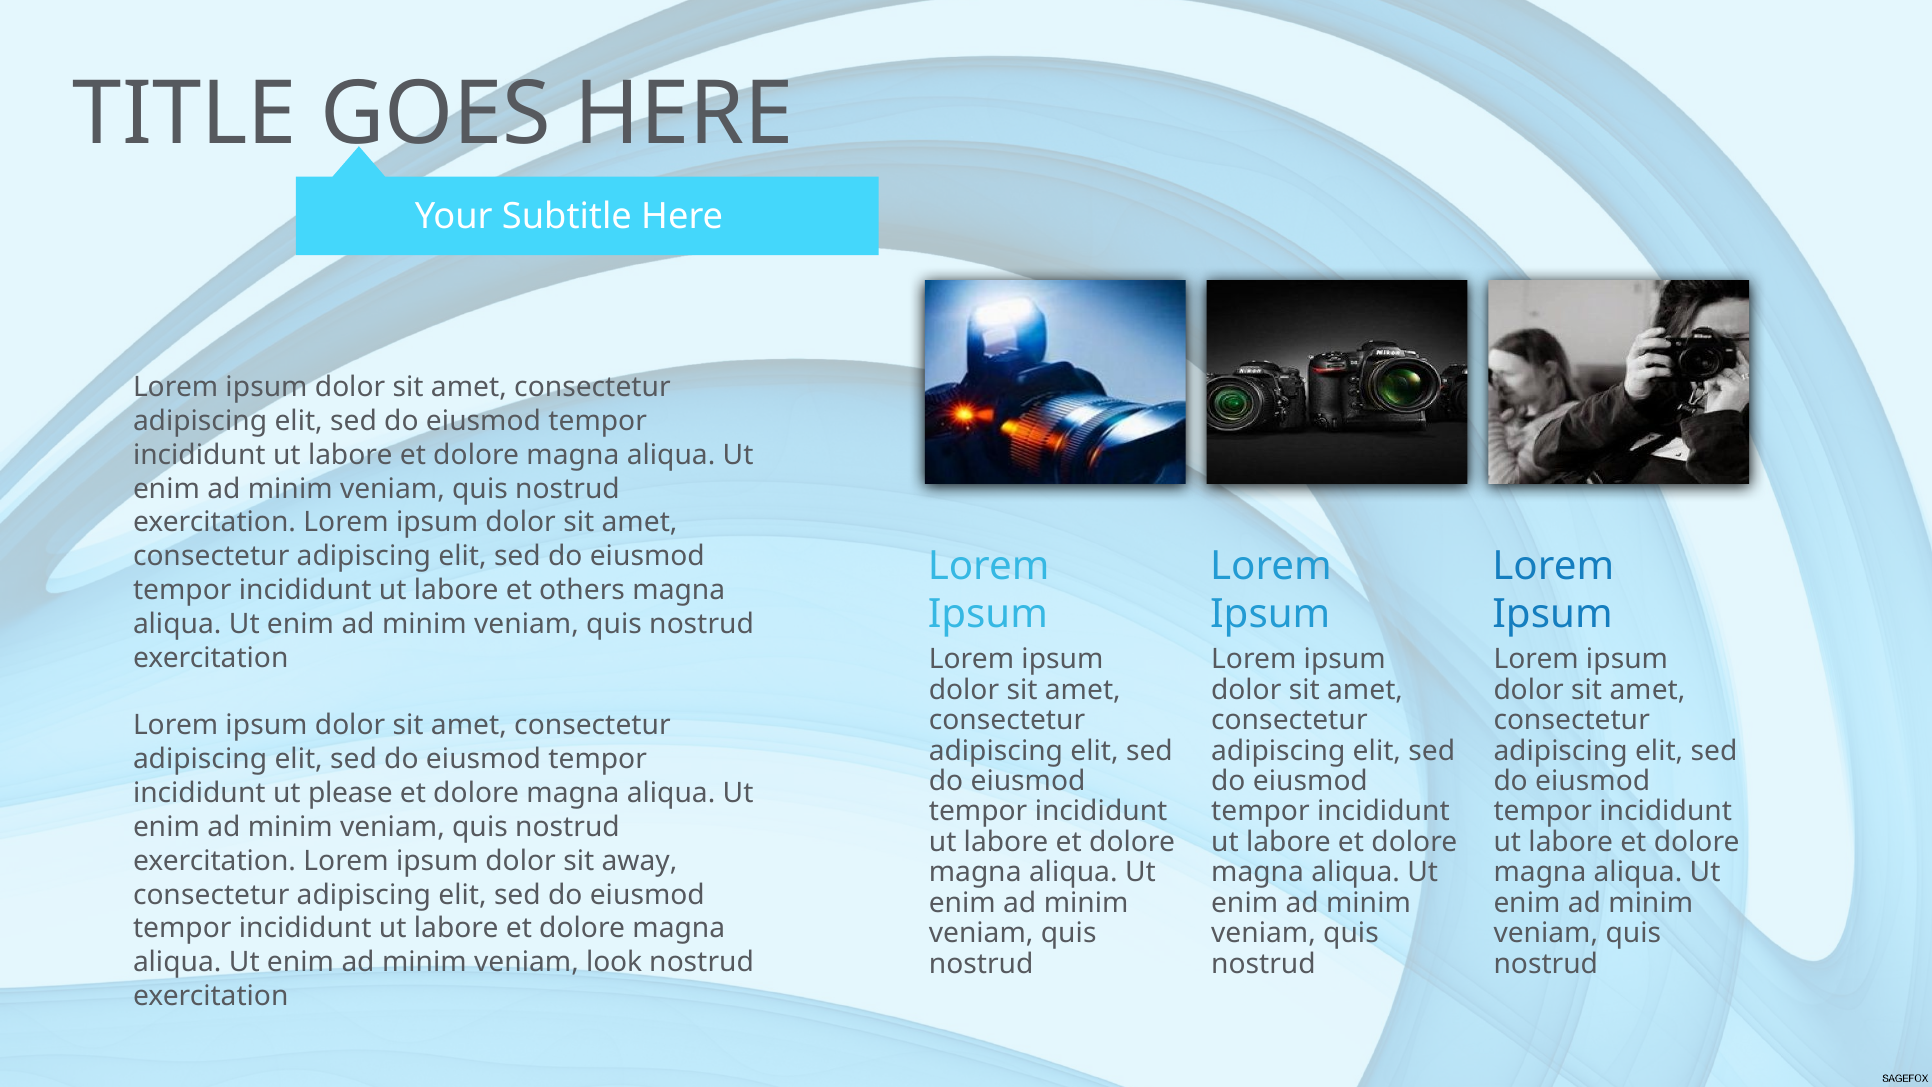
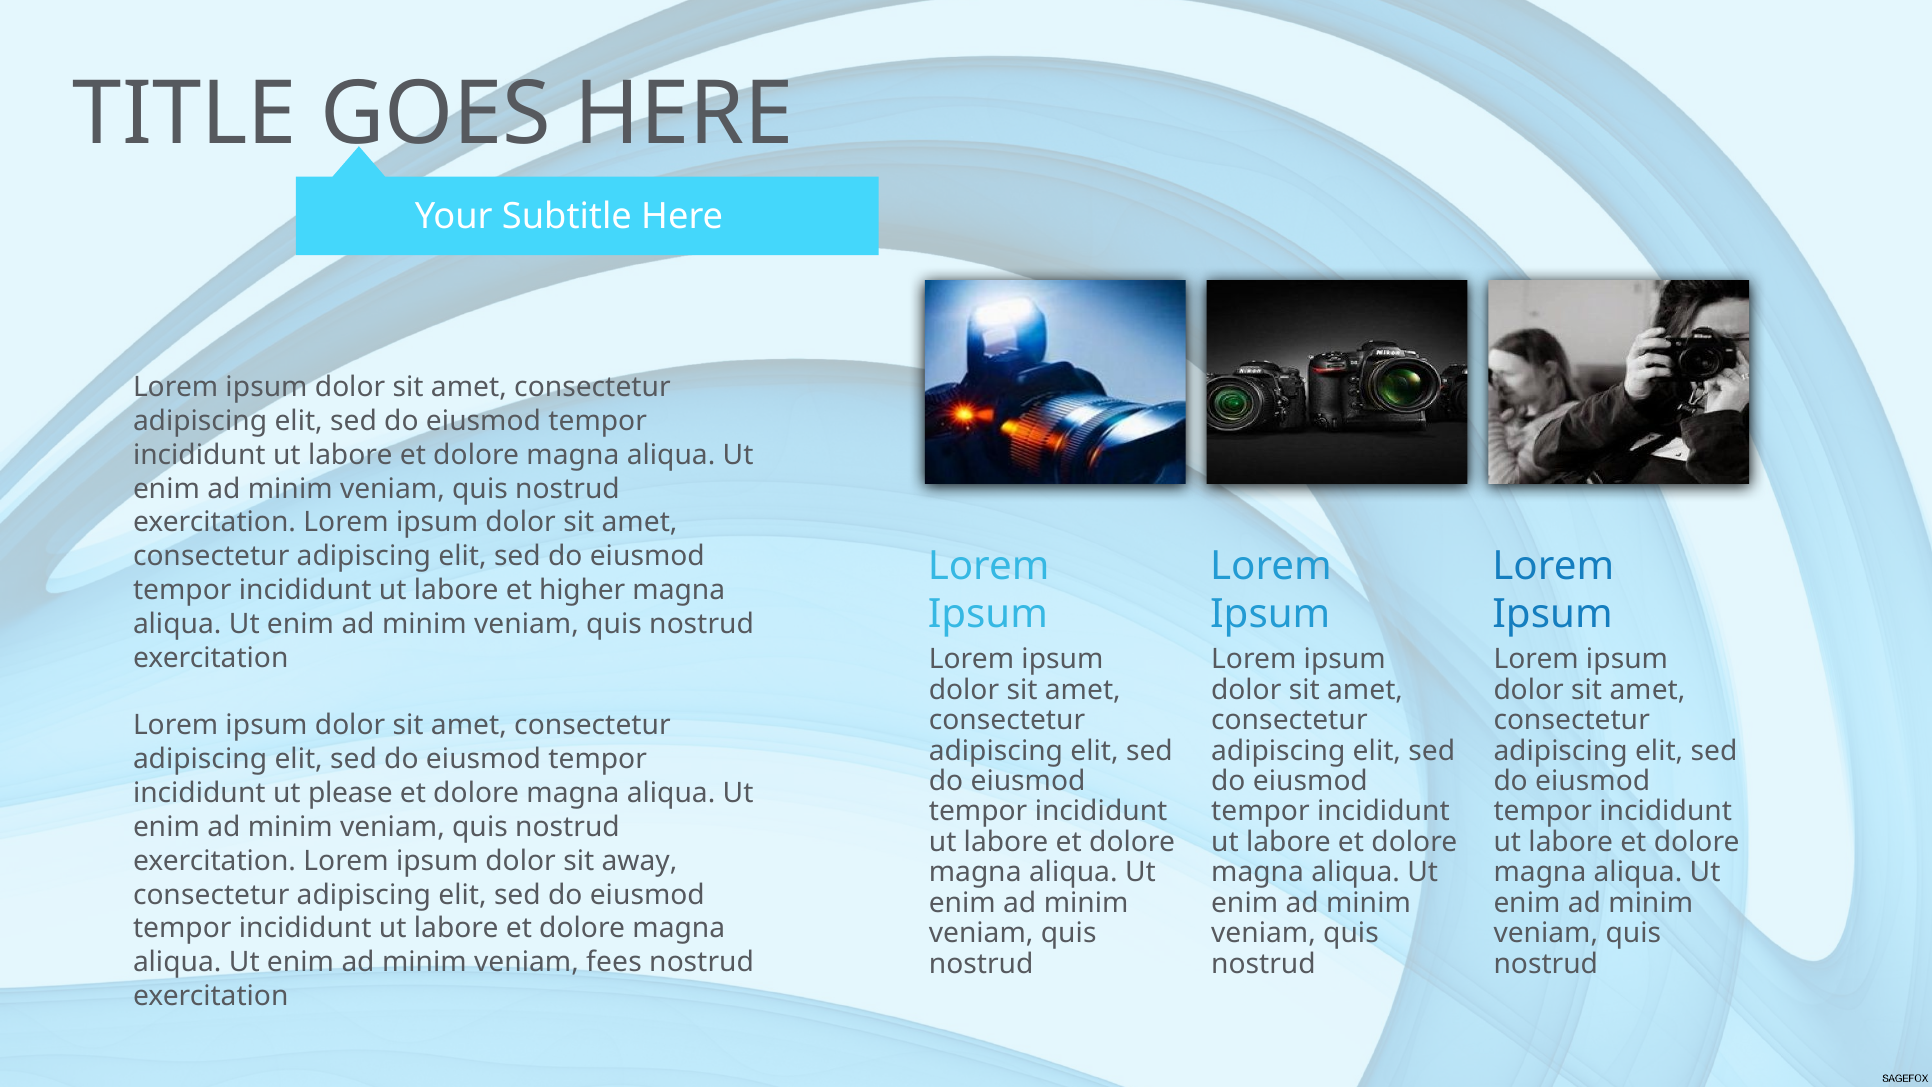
others: others -> higher (582, 590)
look: look -> fees (614, 962)
